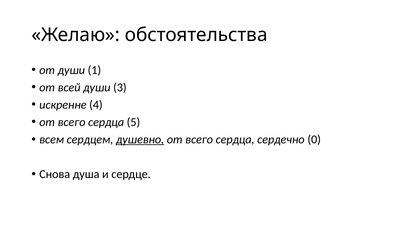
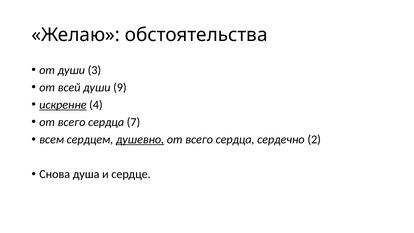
1: 1 -> 3 (94, 70)
3: 3 -> 9 (120, 87)
искренне underline: none -> present (63, 105)
5: 5 -> 7 (133, 122)
0: 0 -> 2 (314, 139)
